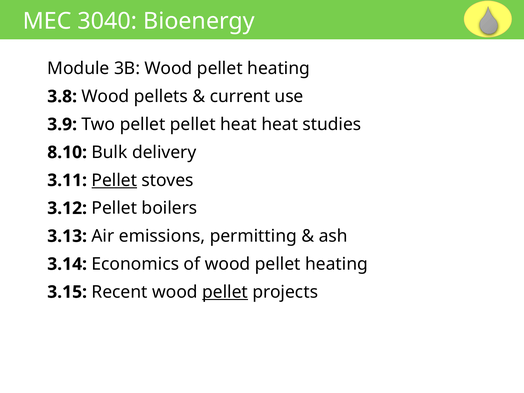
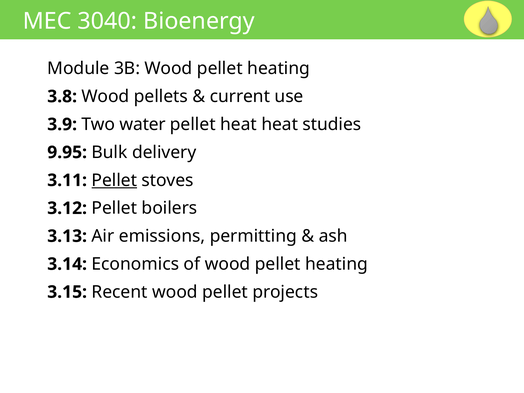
Two pellet: pellet -> water (143, 124)
8.10: 8.10 -> 9.95 (67, 152)
pellet underline: present -> none (225, 292)
